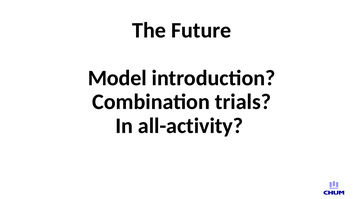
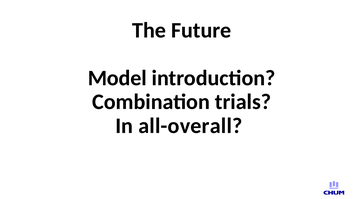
all-activity: all-activity -> all-overall (190, 125)
